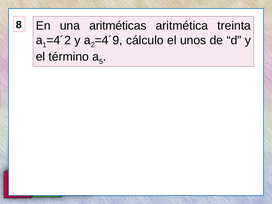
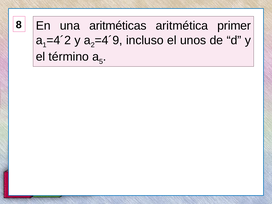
treinta: treinta -> primer (234, 26)
cálculo: cálculo -> incluso (145, 40)
